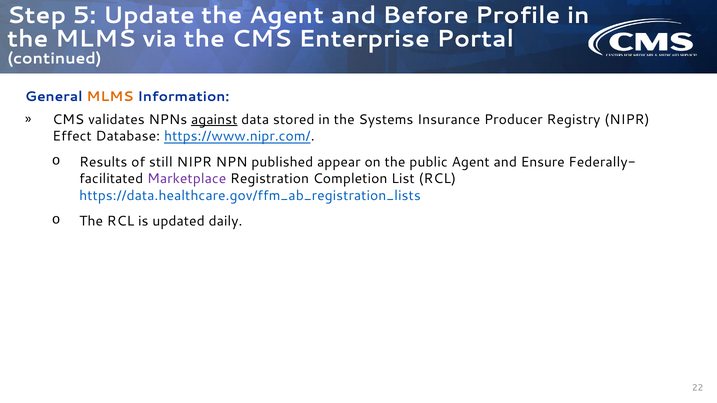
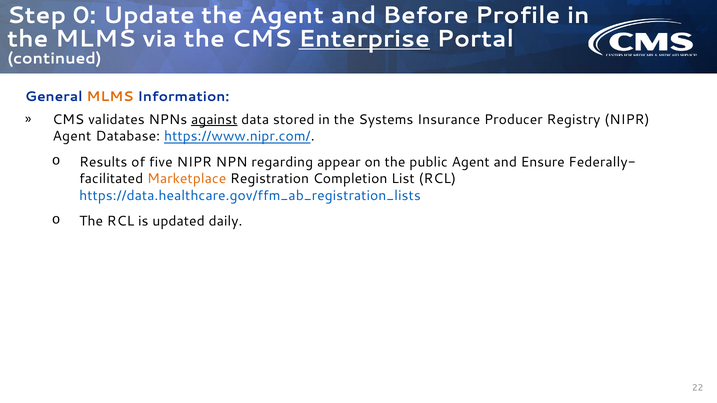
5: 5 -> 0 (85, 16)
Enterprise underline: none -> present (364, 39)
Effect: Effect -> Agent (72, 136)
still: still -> five (161, 162)
published: published -> regarding (282, 162)
Marketplace colour: purple -> orange (187, 179)
